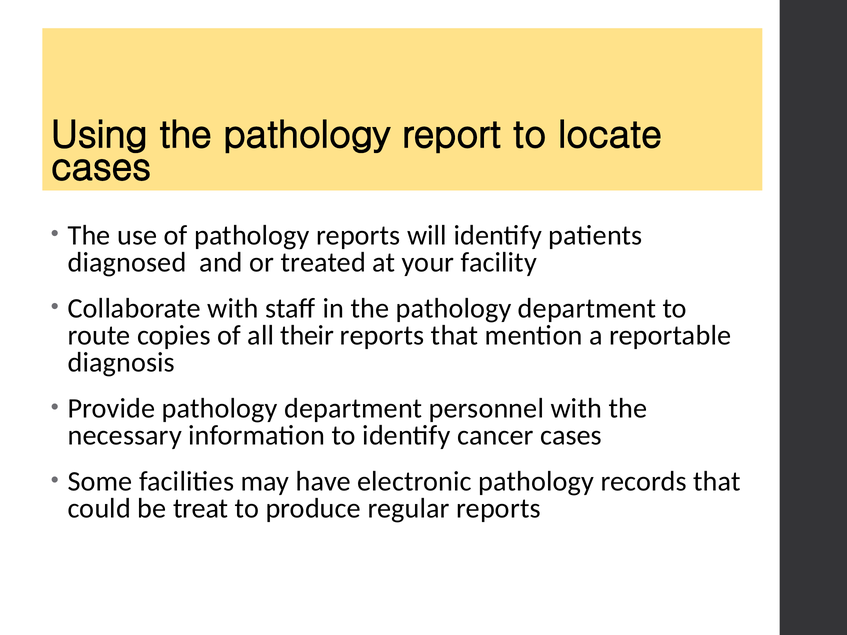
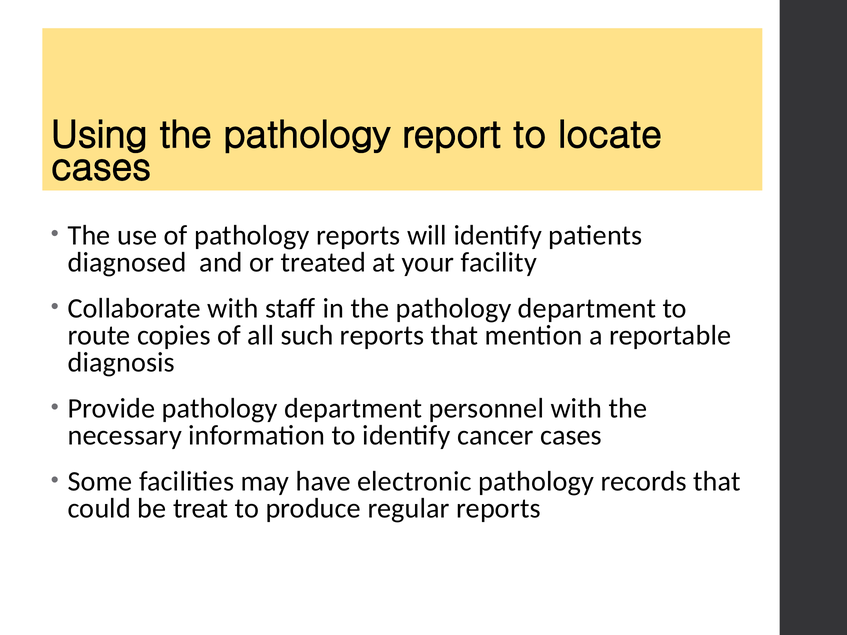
their: their -> such (307, 336)
